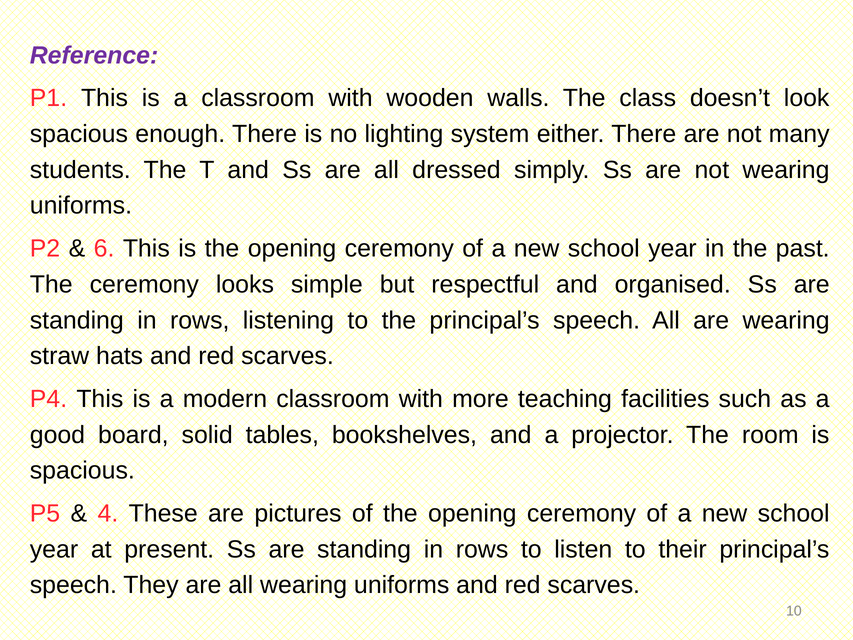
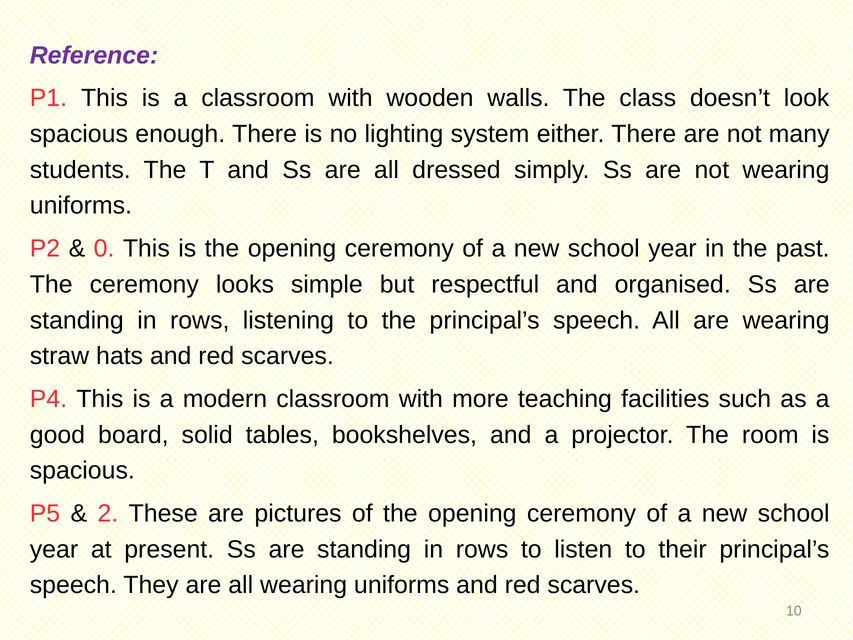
6: 6 -> 0 (104, 249)
4: 4 -> 2 (108, 513)
